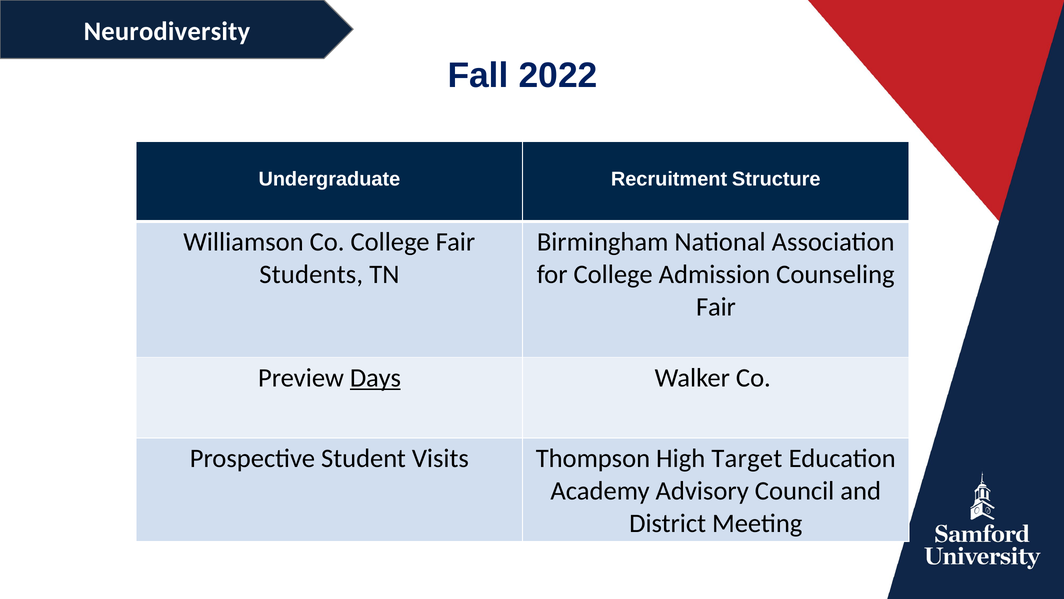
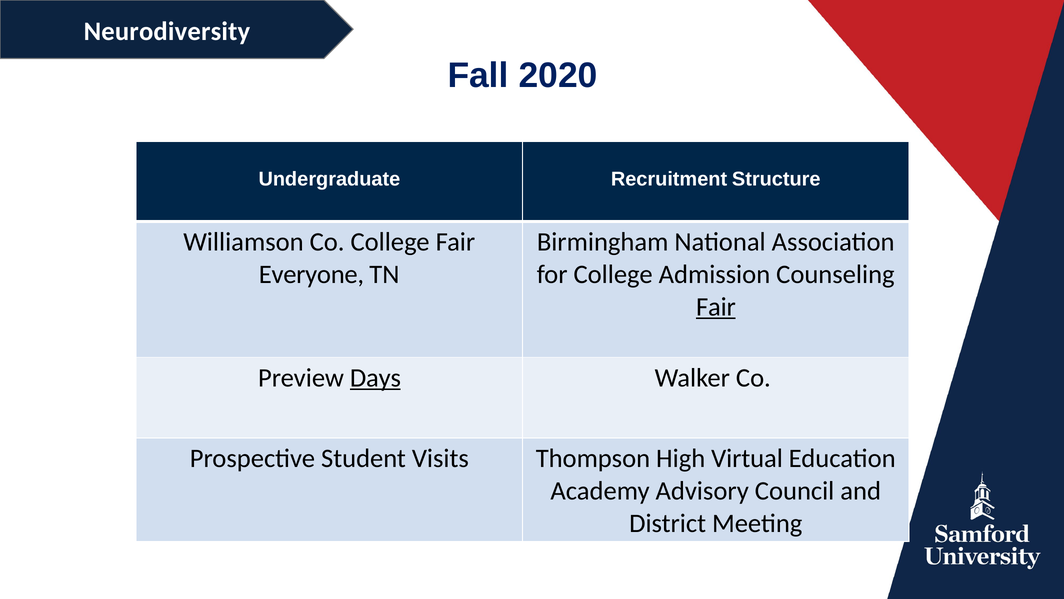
2022: 2022 -> 2020 (558, 76)
Students: Students -> Everyone (311, 274)
Fair underline: none -> present (716, 307)
Target: Target -> Virtual (747, 458)
